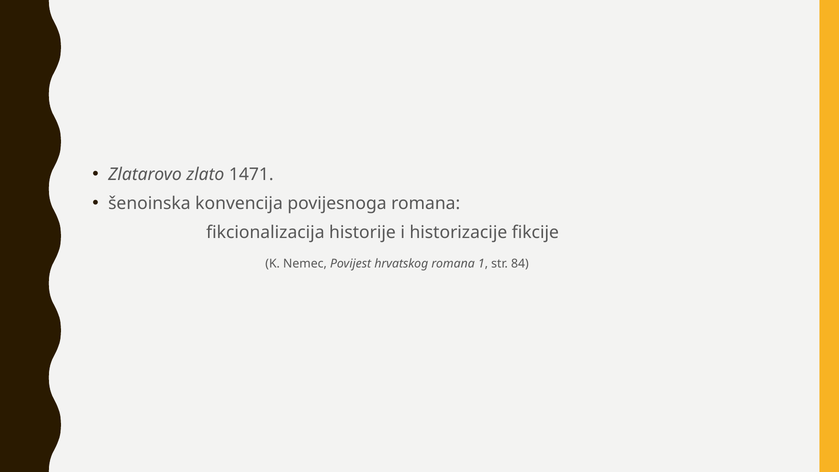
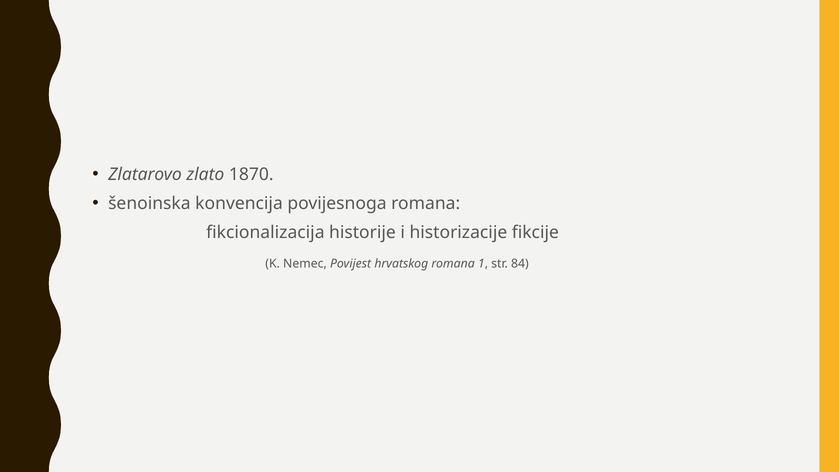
1471: 1471 -> 1870 (251, 174)
